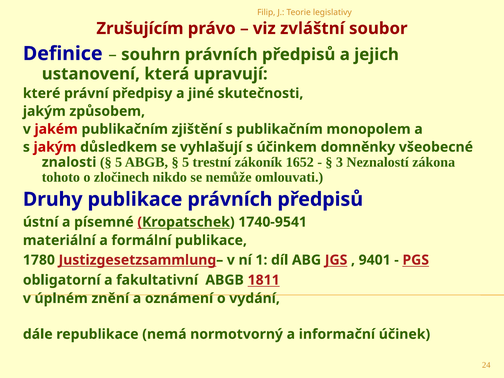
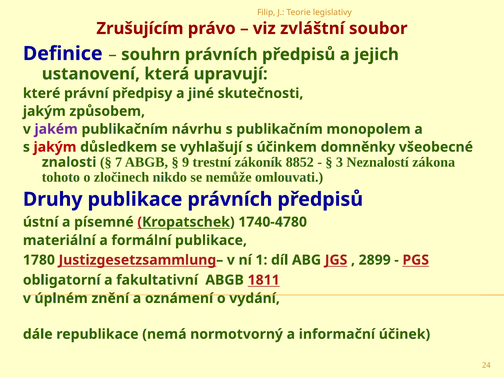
jakém colour: red -> purple (56, 129)
zjištění: zjištění -> návrhu (197, 129)
5: 5 -> 7 (119, 162)
5: 5 -> 9 (186, 162)
1652: 1652 -> 8852 (300, 162)
1740-9541: 1740-9541 -> 1740-4780 (273, 222)
9401: 9401 -> 2899 (375, 260)
